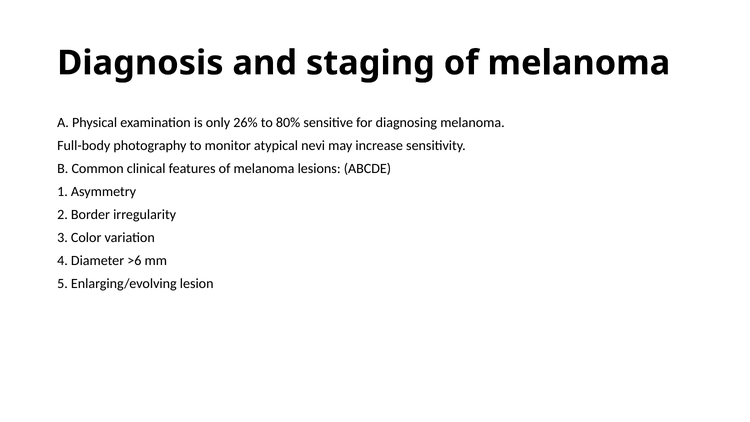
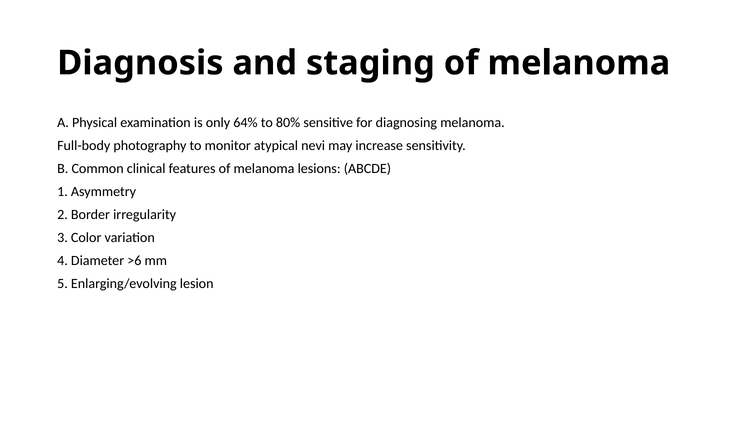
26%: 26% -> 64% (245, 123)
